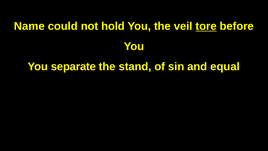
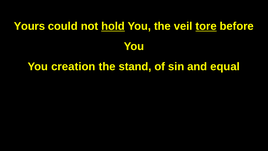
Name: Name -> Yours (29, 26)
hold underline: none -> present (113, 26)
separate: separate -> creation (73, 66)
